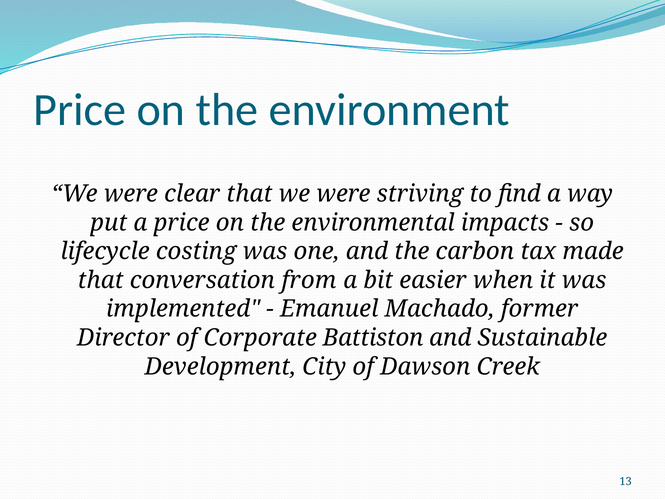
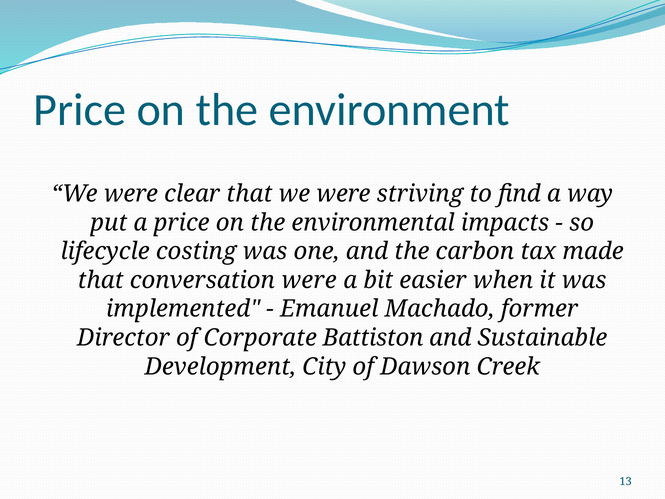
conversation from: from -> were (309, 280)
